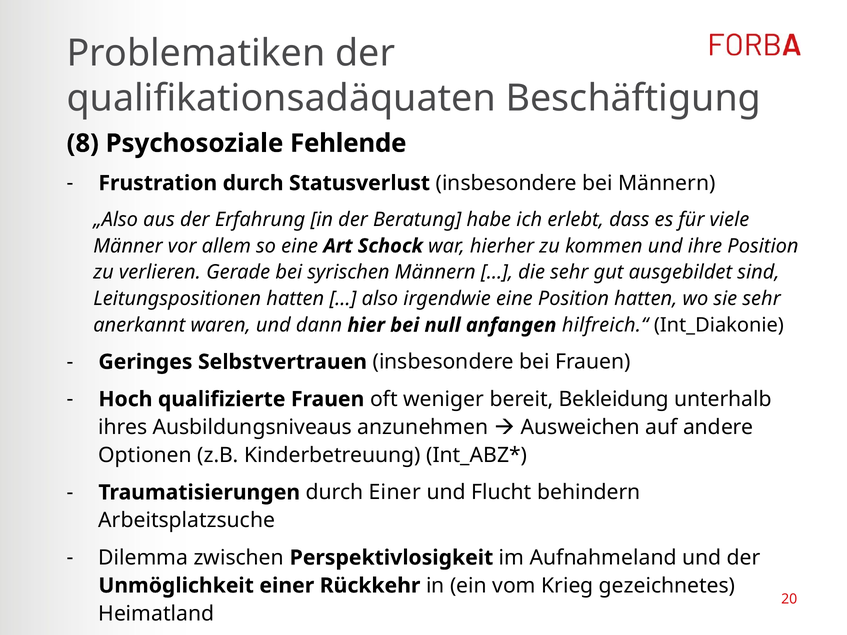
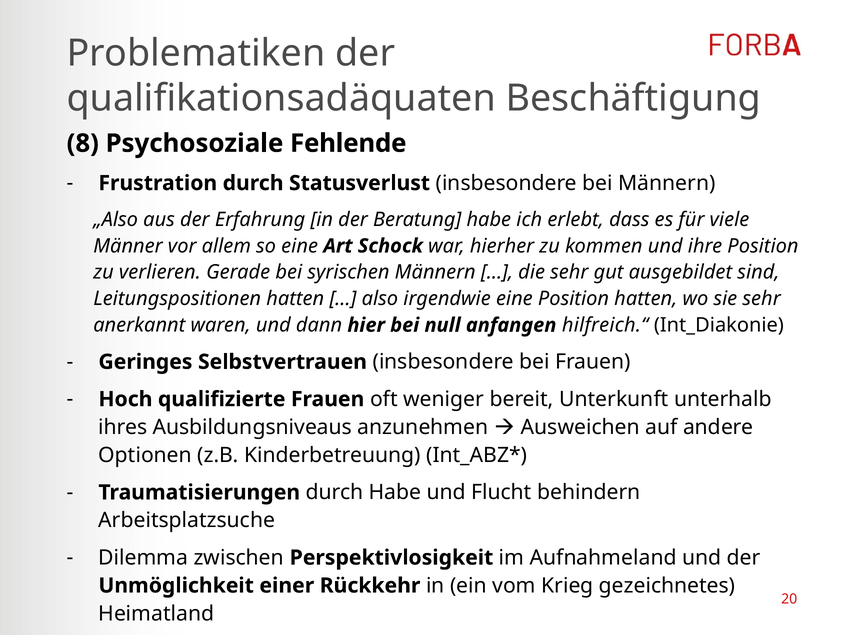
Bekleidung: Bekleidung -> Unterkunft (614, 399)
durch Einer: Einer -> Habe (395, 493)
